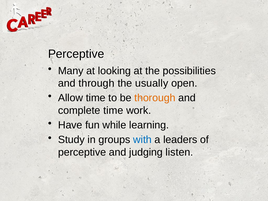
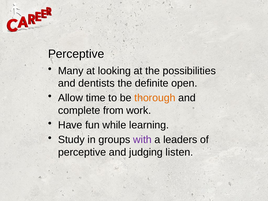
through: through -> dentists (97, 83)
usually: usually -> definite (152, 83)
complete time: time -> from (113, 110)
with colour: blue -> purple (142, 140)
